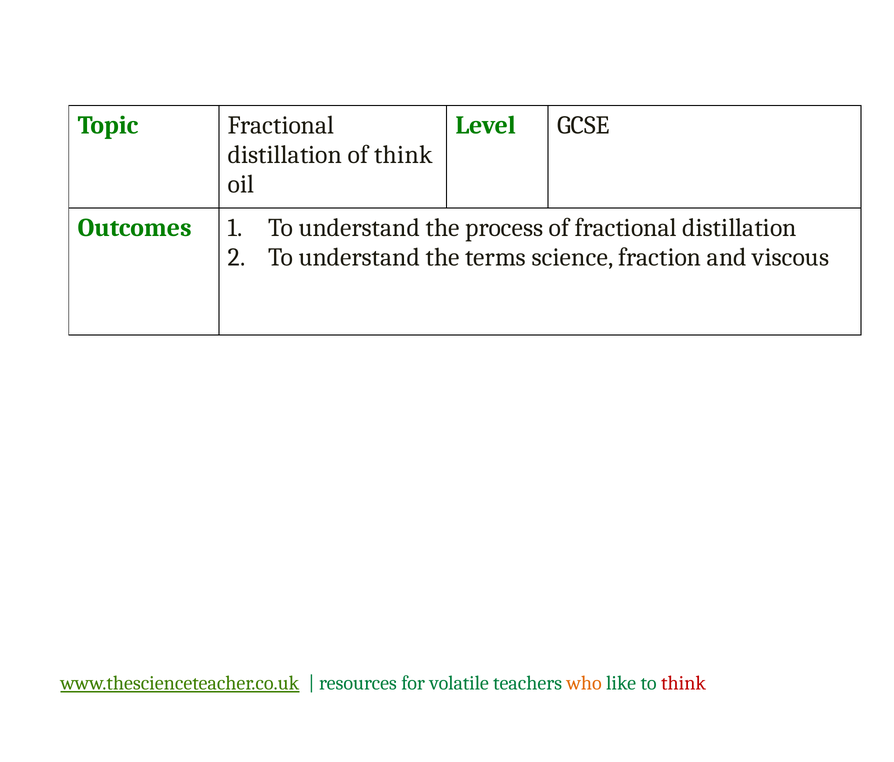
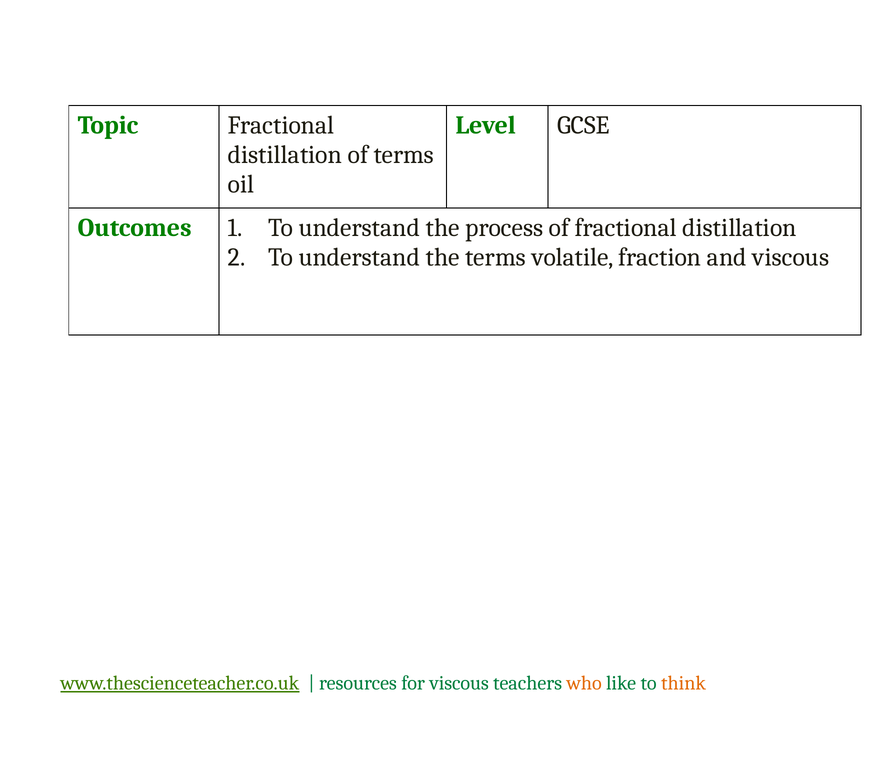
of think: think -> terms (404, 155)
science: science -> volatile (573, 257)
for volatile: volatile -> viscous (459, 683)
think colour: red -> orange (684, 683)
